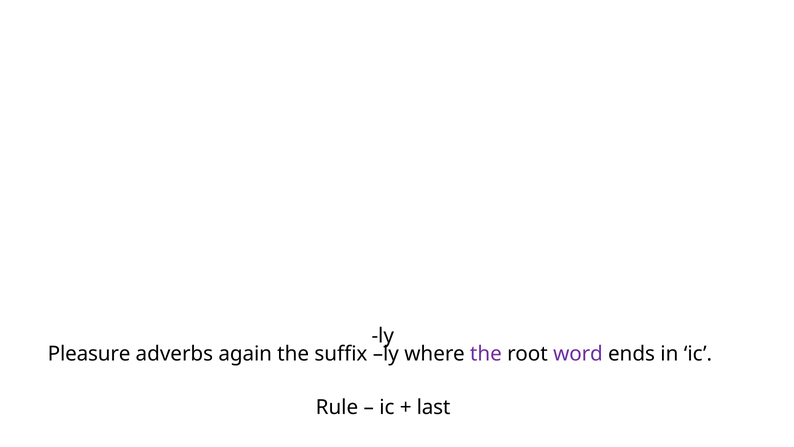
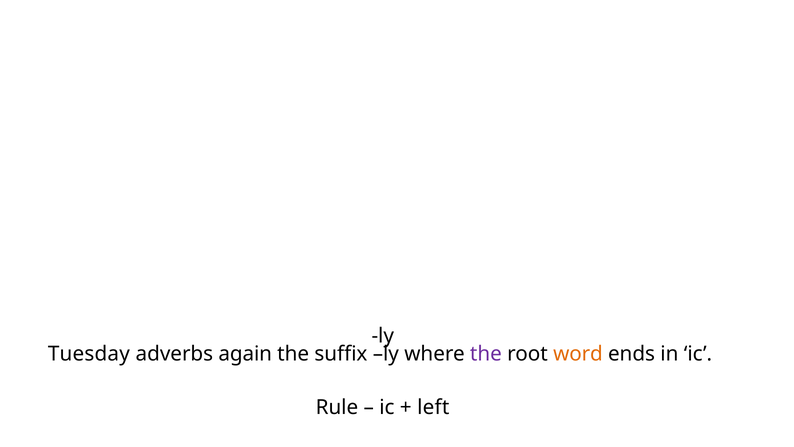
Pleasure: Pleasure -> Tuesday (89, 353)
word colour: purple -> orange (578, 353)
last: last -> left (433, 407)
